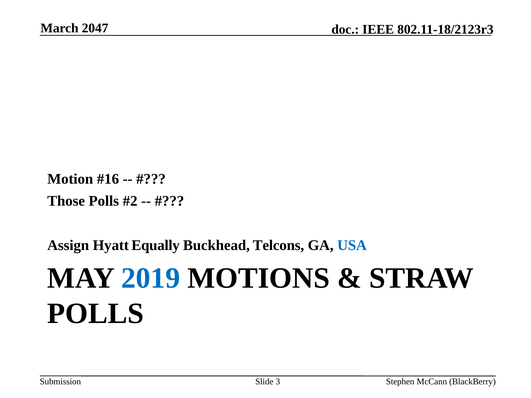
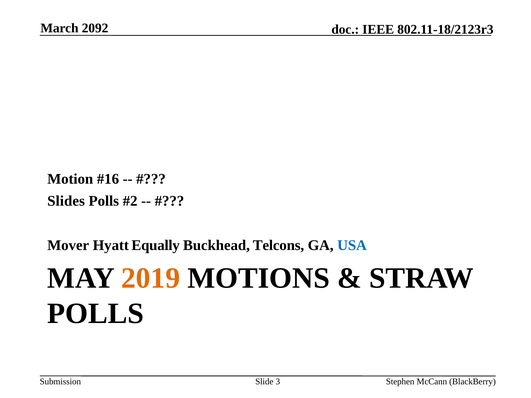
2047: 2047 -> 2092 (95, 28)
Those: Those -> Slides (66, 201)
Assign: Assign -> Mover (68, 245)
2019 colour: blue -> orange (151, 278)
